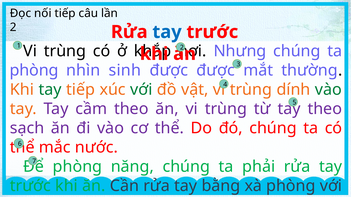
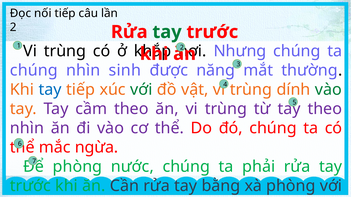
tay colour: blue -> green (167, 32)
phòng: phòng -> chúng (34, 71)
được được: được -> năng (216, 71)
tay colour: green -> blue (50, 90)
sạch: sạch -> nhìn (27, 128)
mắc nước: nước -> ngừa (97, 148)
phòng năng: năng -> nước (132, 167)
